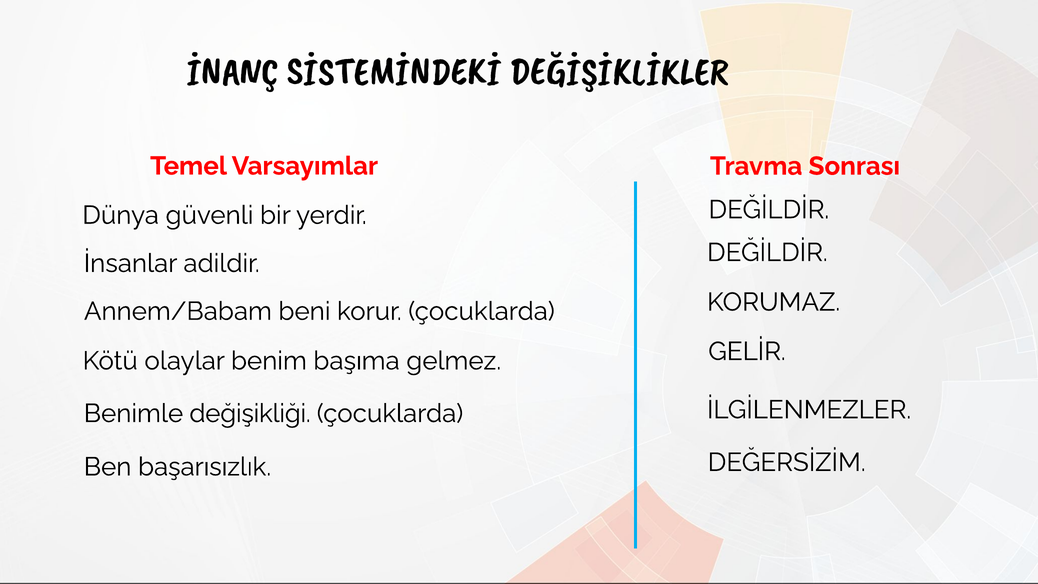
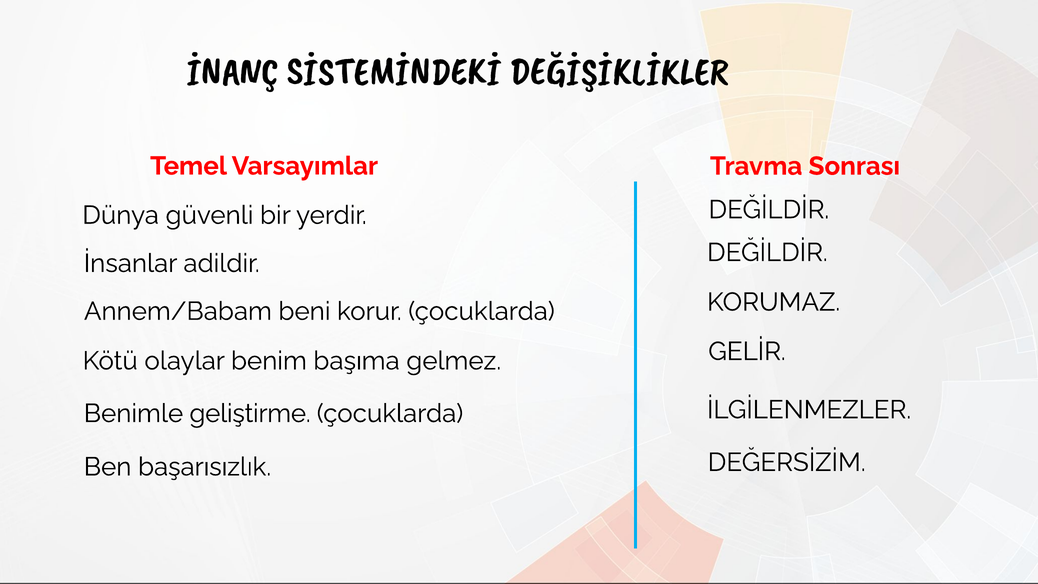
değişikliği: değişikliği -> geliştirme (250, 413)
